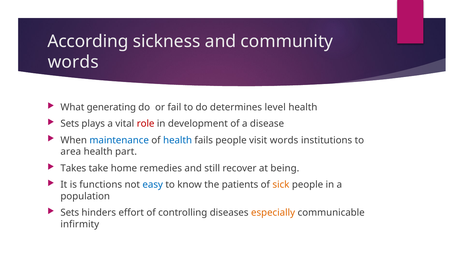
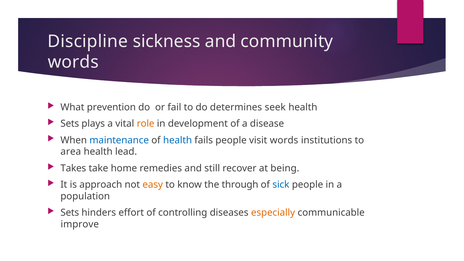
According: According -> Discipline (88, 41)
generating: generating -> prevention (111, 107)
level: level -> seek (275, 107)
role colour: red -> orange (146, 124)
part: part -> lead (126, 152)
functions: functions -> approach (101, 185)
easy colour: blue -> orange (153, 185)
patients: patients -> through (240, 185)
sick colour: orange -> blue (281, 185)
infirmity: infirmity -> improve (80, 224)
